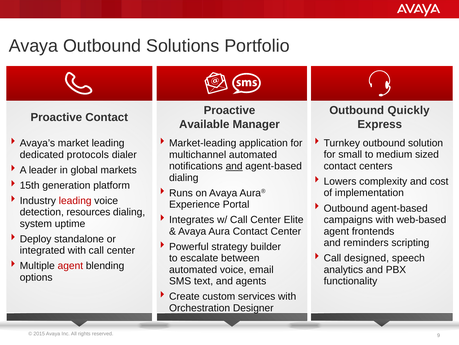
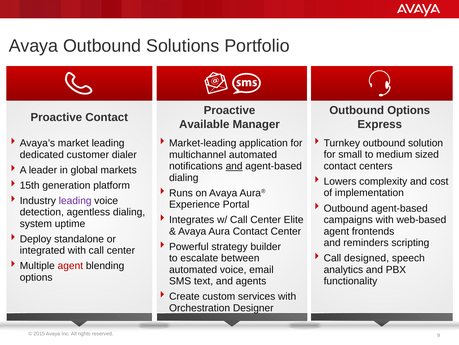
Outbound Quickly: Quickly -> Options (409, 110)
protocols: protocols -> customer (88, 154)
leading colour: red -> purple (75, 200)
resources: resources -> agentless (88, 212)
